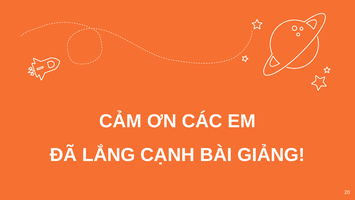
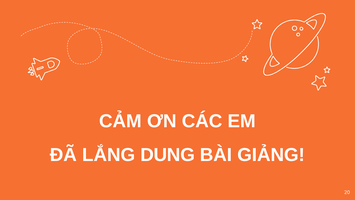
CẠNH: CẠNH -> DUNG (168, 155)
